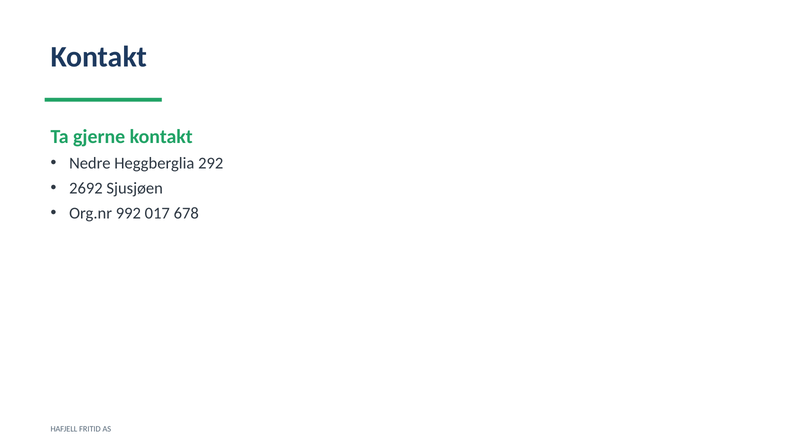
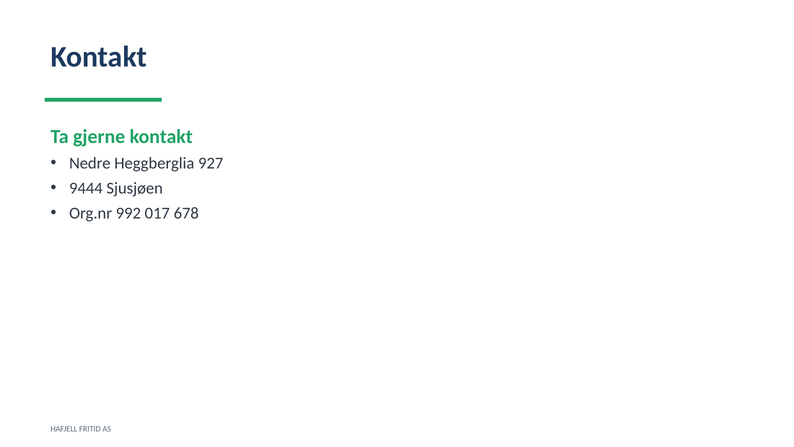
292: 292 -> 927 (211, 163)
2692: 2692 -> 9444 (86, 188)
